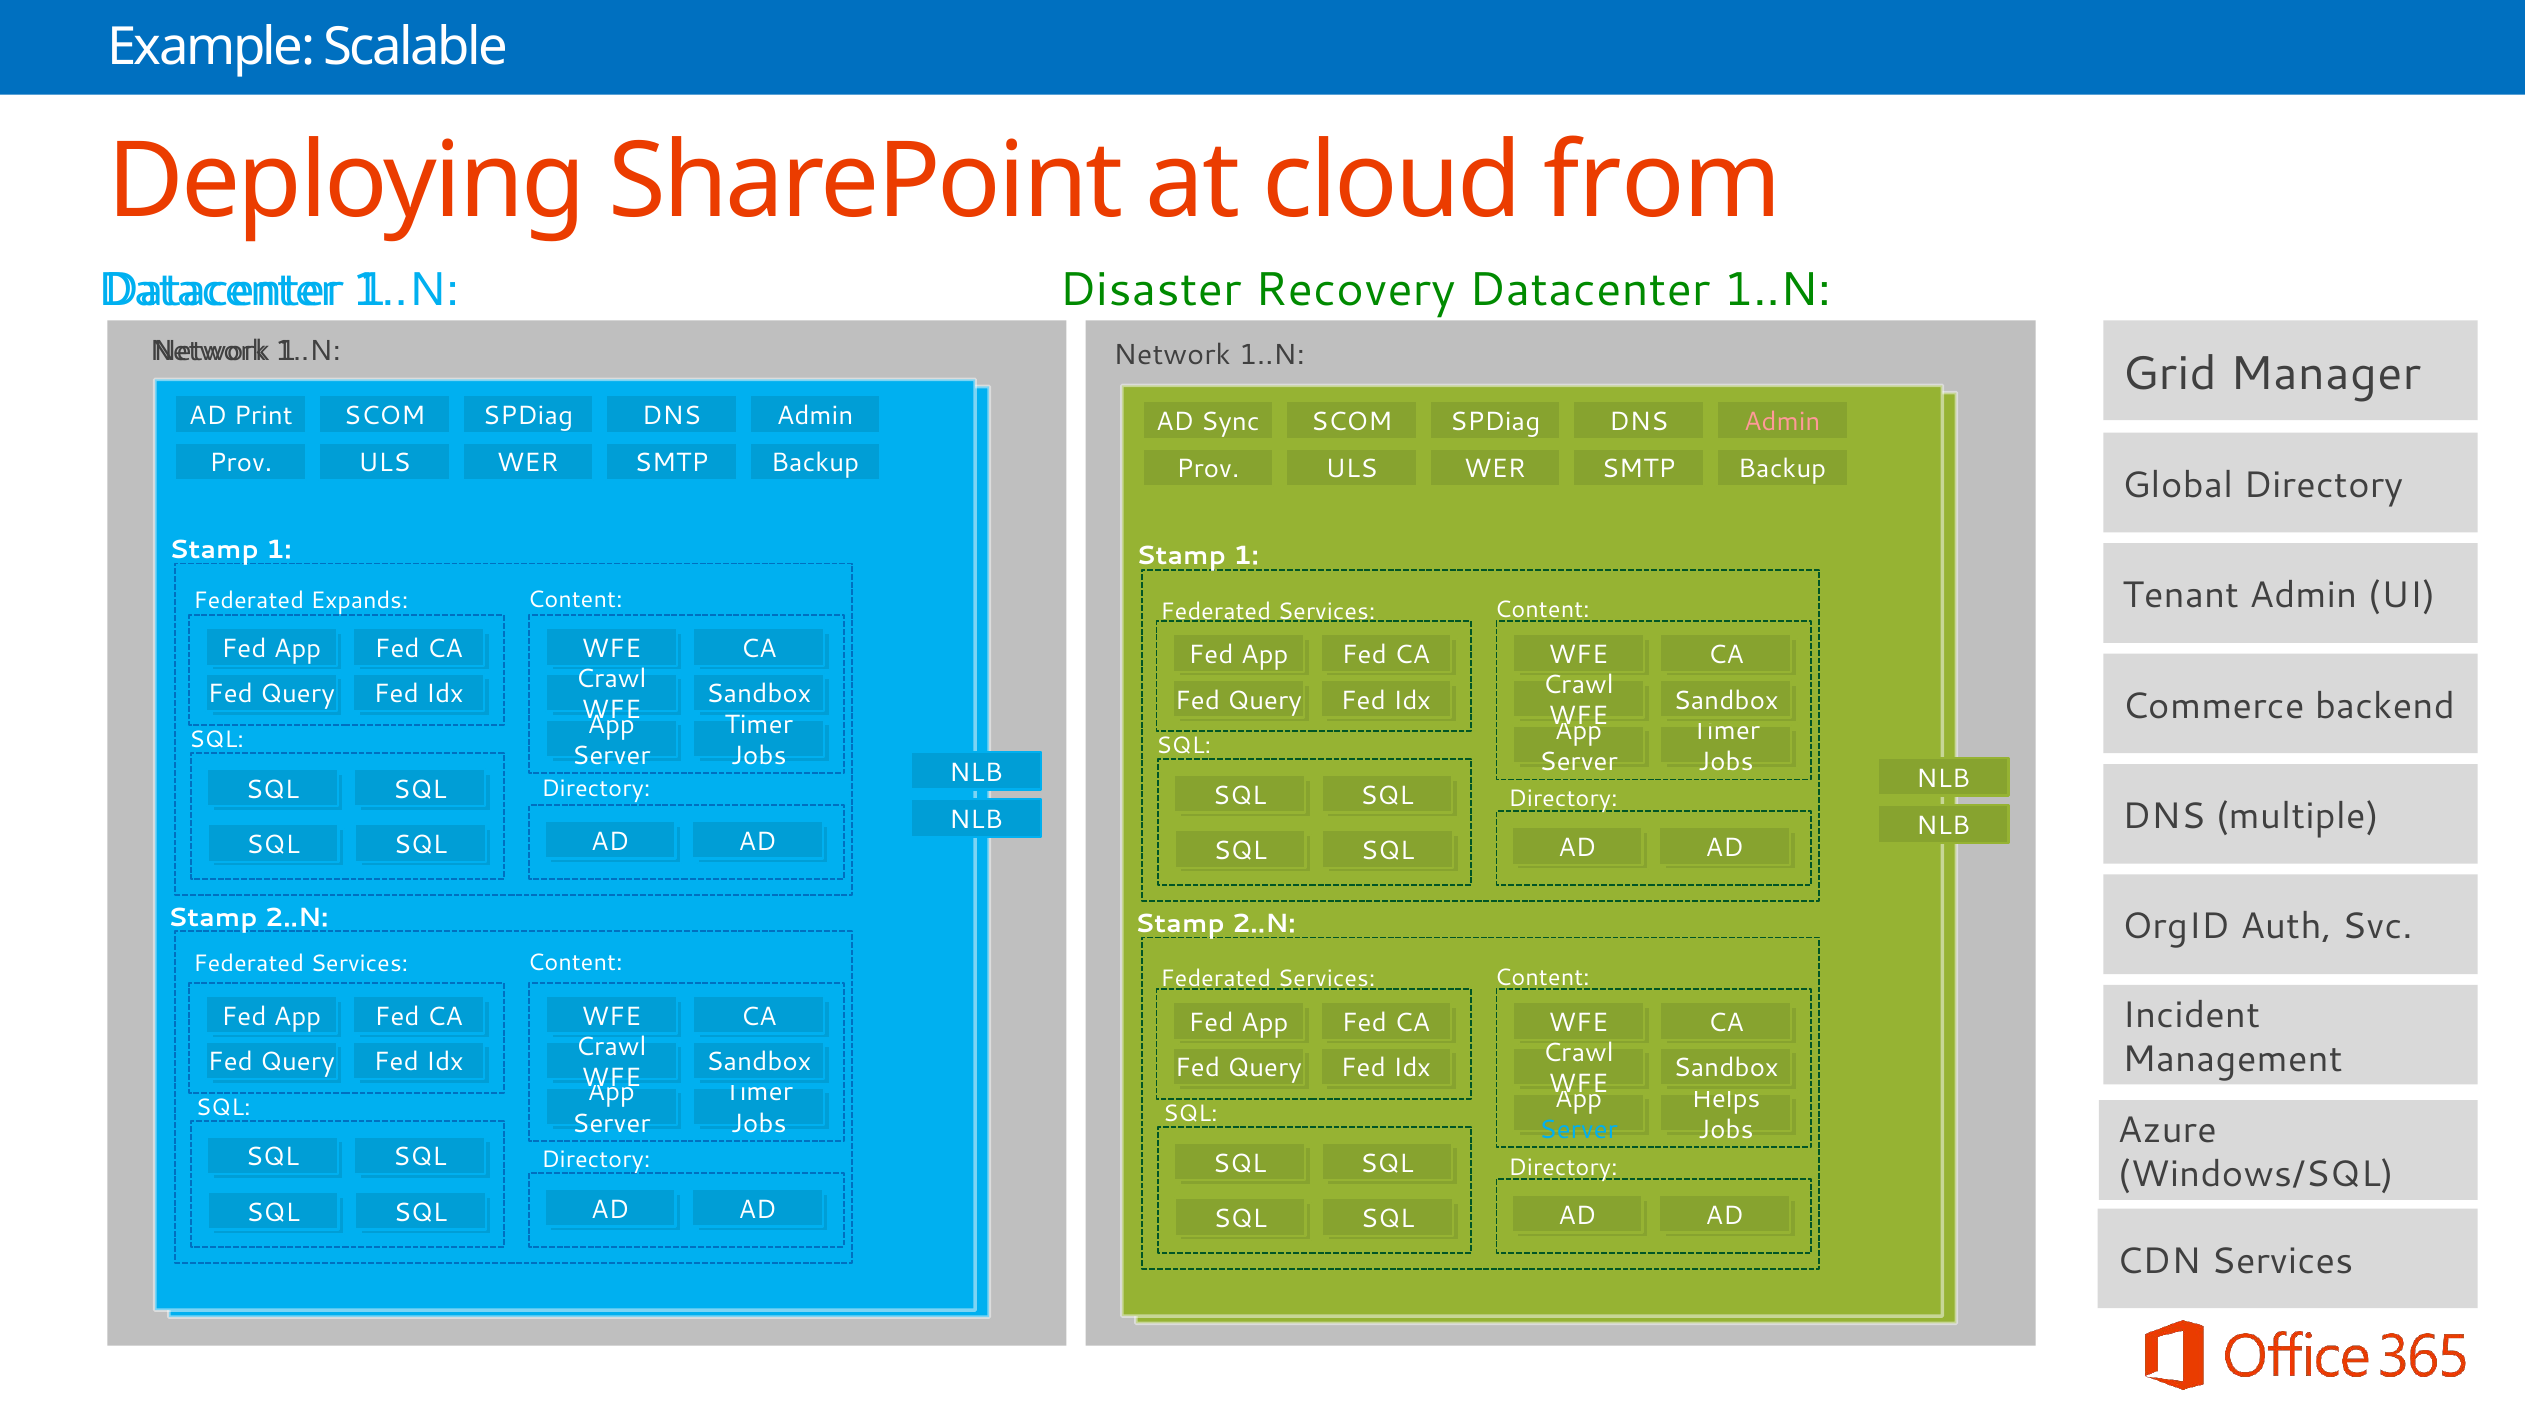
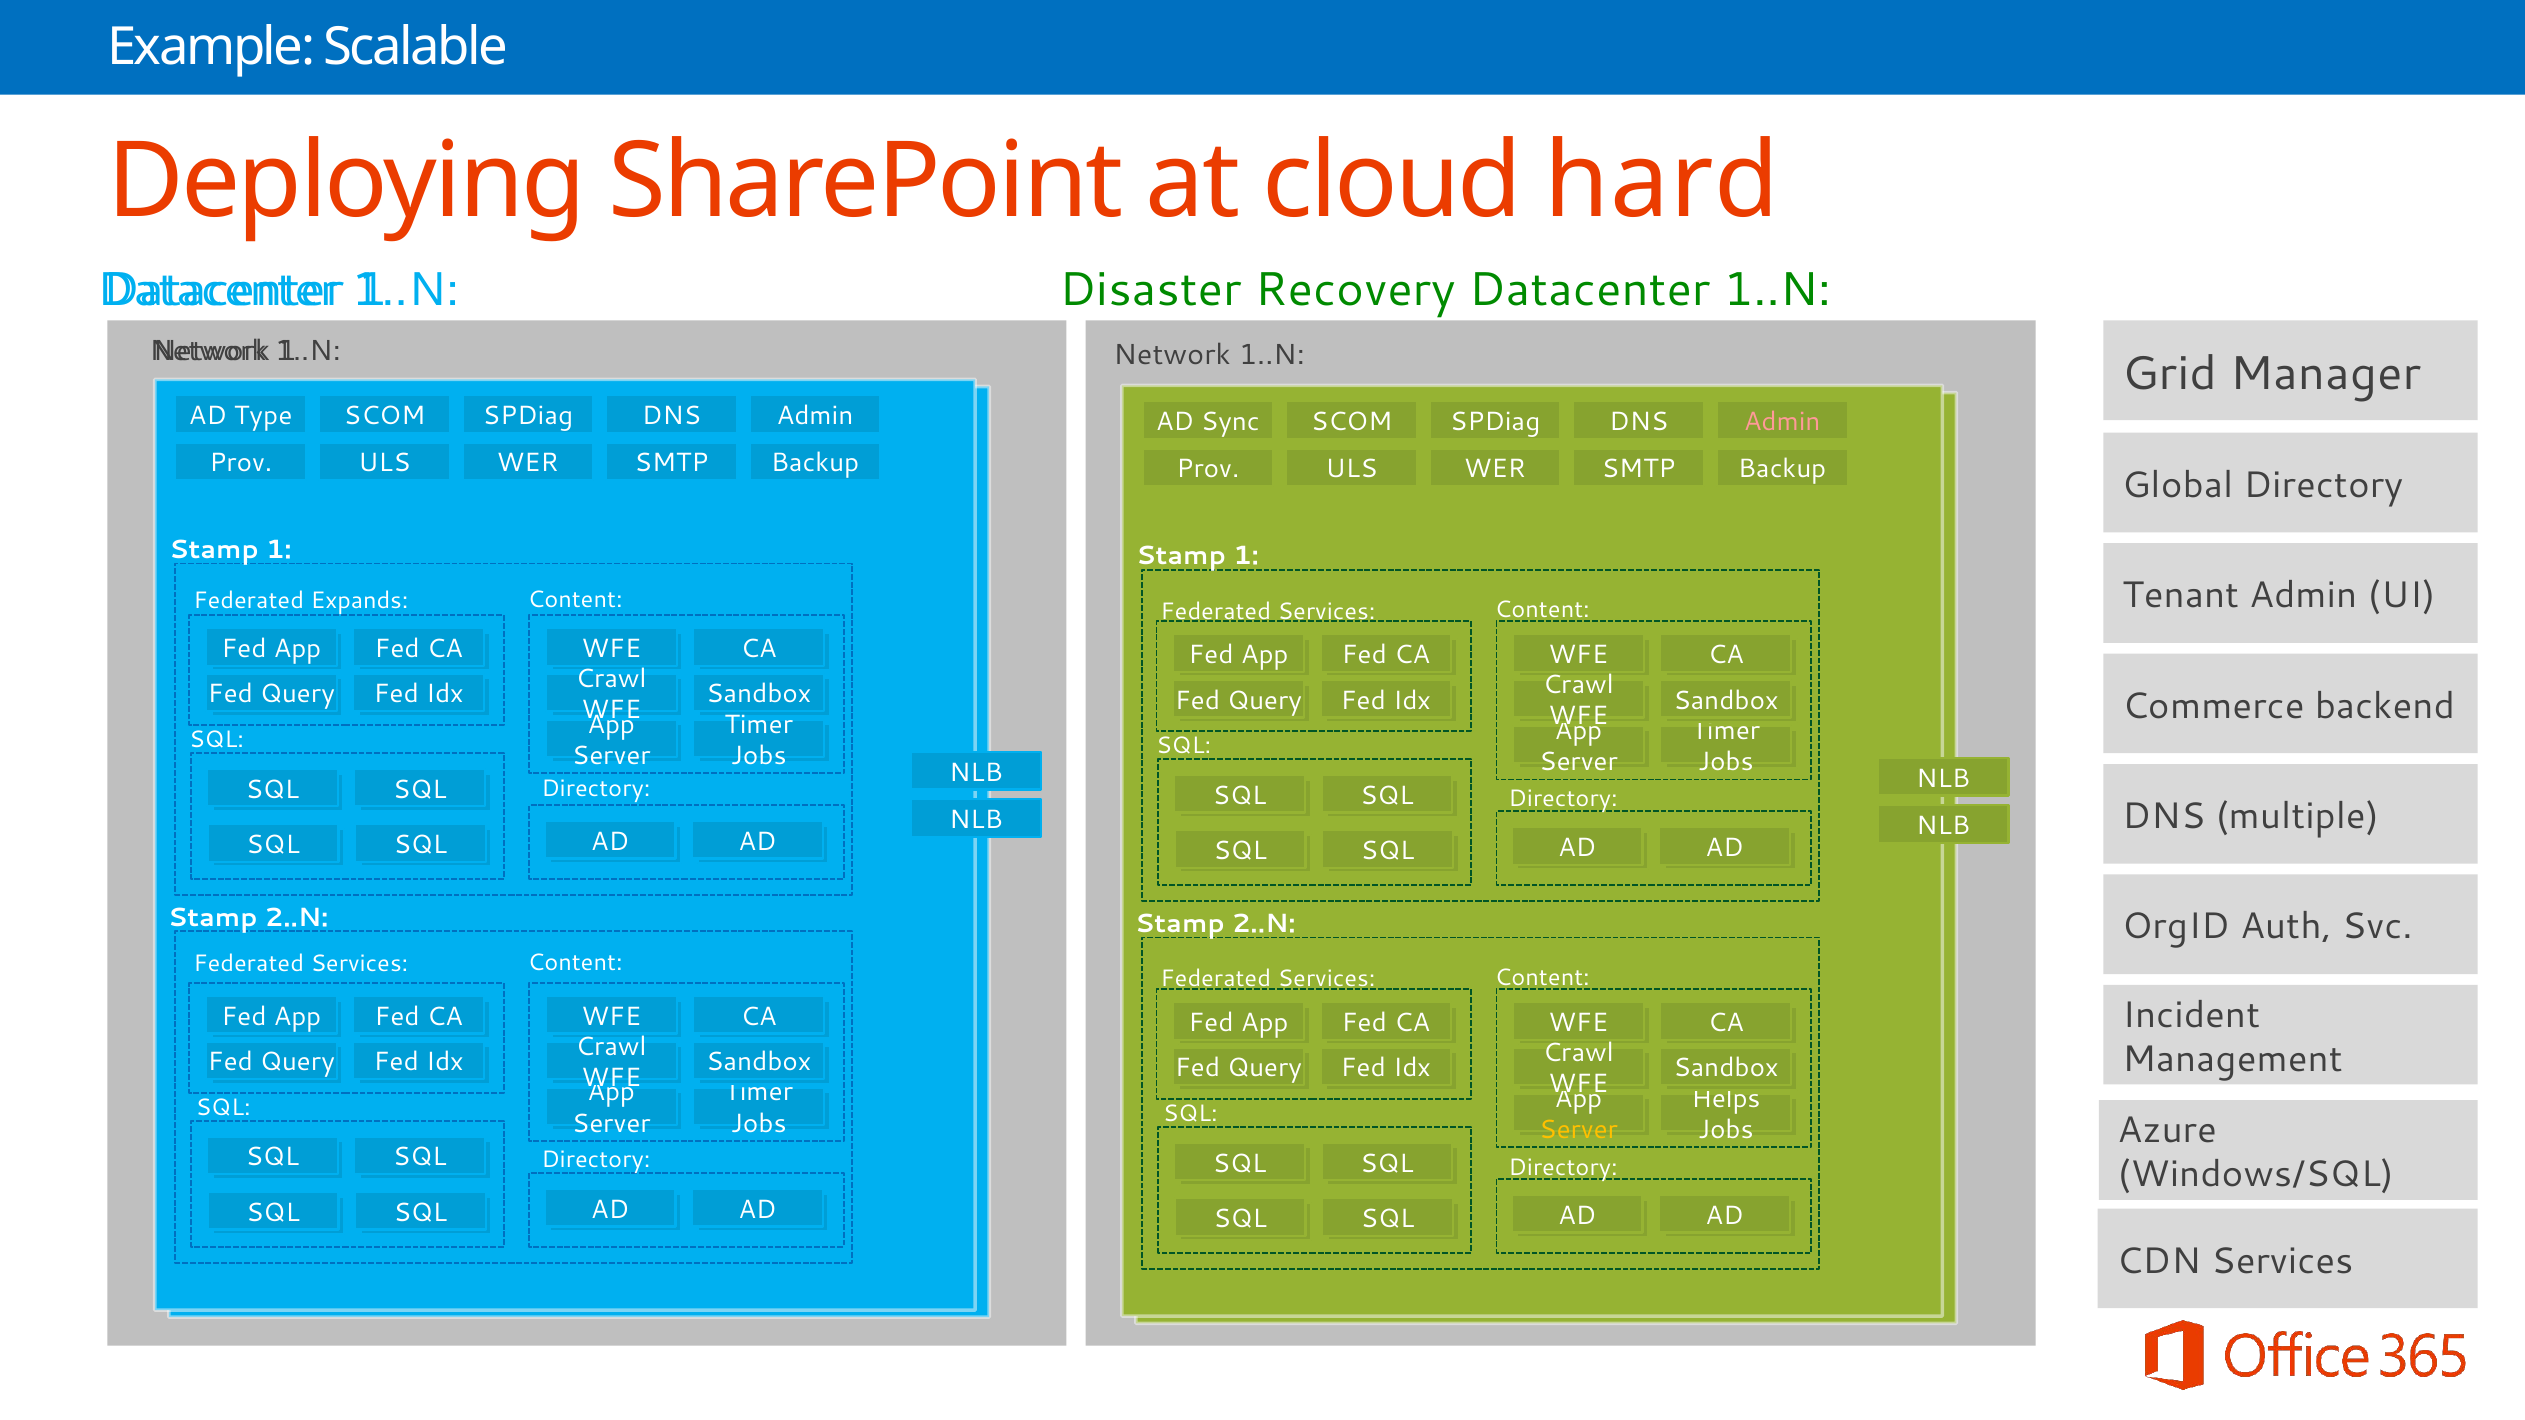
from: from -> hard (1662, 182)
Print: Print -> Type (263, 416)
Server colour: light blue -> yellow (1579, 1130)
